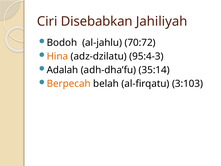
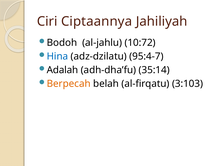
Disebabkan: Disebabkan -> Ciptaannya (97, 21)
70:72: 70:72 -> 10:72 (140, 43)
Hina colour: orange -> blue (57, 56)
95:4-3: 95:4-3 -> 95:4-7 (146, 56)
